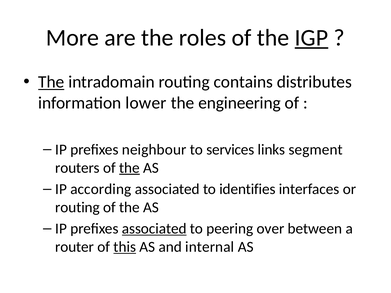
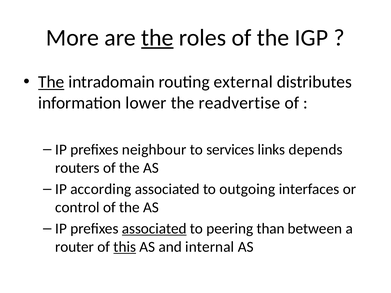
the underline: none -> present (157, 38)
IGP underline: present -> none (311, 38)
contains: contains -> external (243, 82)
engineering: engineering -> readvertise (239, 103)
segment: segment -> depends (316, 150)
the underline: present -> none (129, 168)
identifies: identifies -> outgoing (247, 189)
routing: routing -> control (77, 207)
over: over -> than (271, 229)
